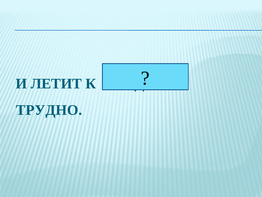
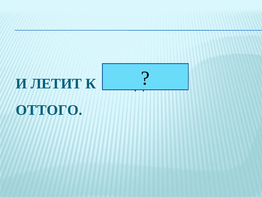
ТРУДНО: ТРУДНО -> ОТТОГО (49, 110)
